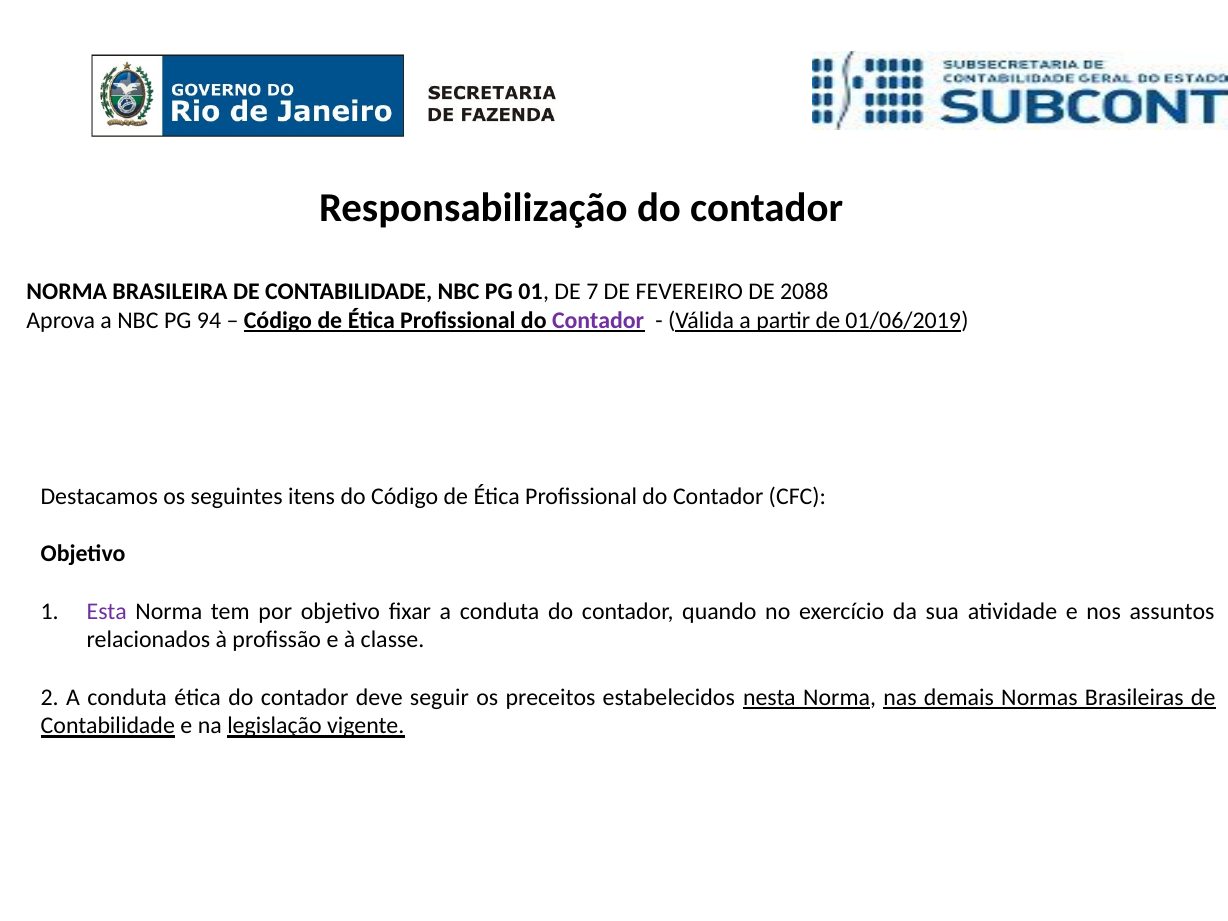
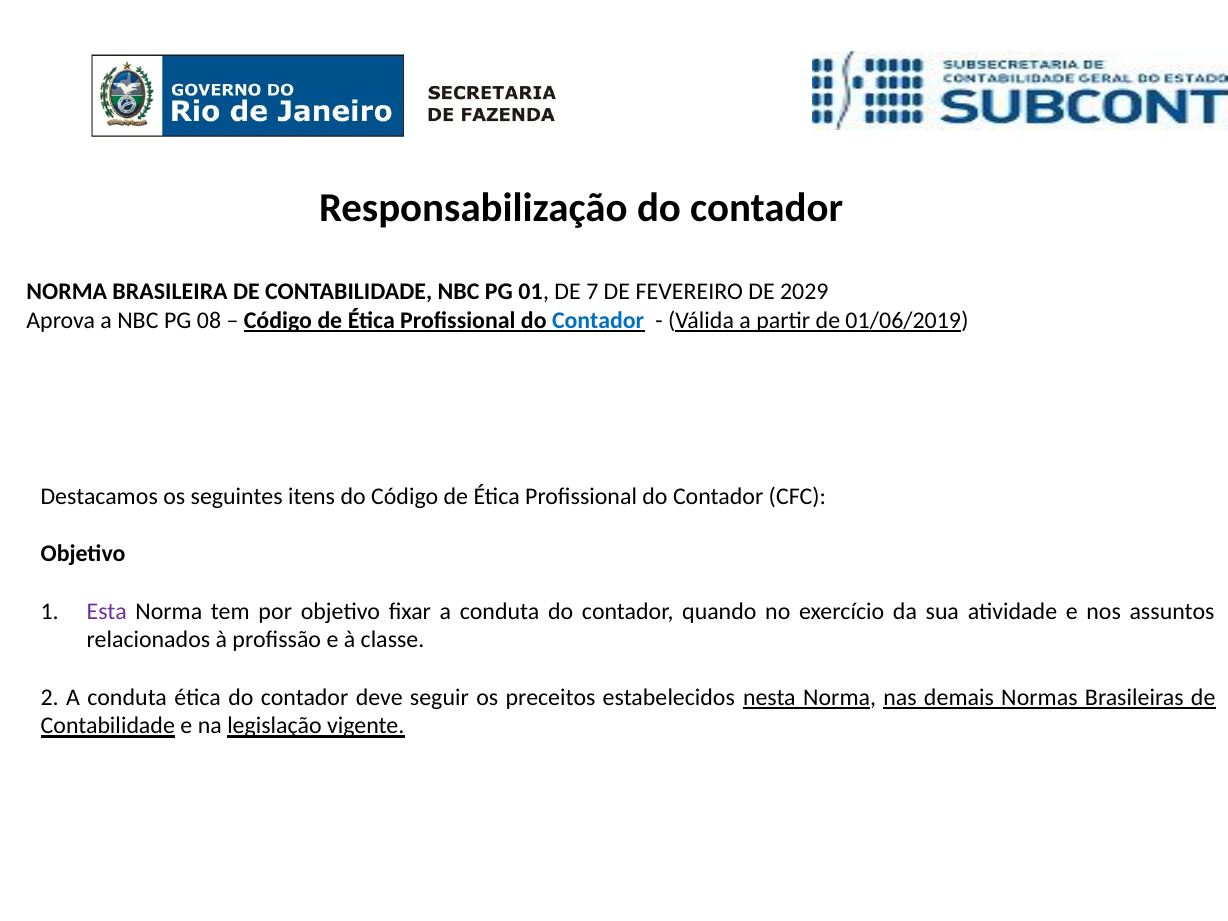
2088: 2088 -> 2029 (804, 292)
94: 94 -> 08 (209, 321)
Contador colour: purple -> blue (598, 321)
